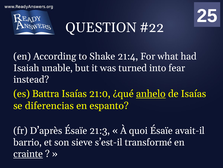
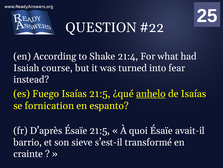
unable: unable -> course (57, 68)
Battra: Battra -> Fuego (46, 93)
Isaías 21:0: 21:0 -> 21:5 (100, 93)
diferencias: diferencias -> fornication (49, 105)
Ésaïe 21:3: 21:3 -> 21:5 (100, 130)
crainte underline: present -> none (28, 153)
